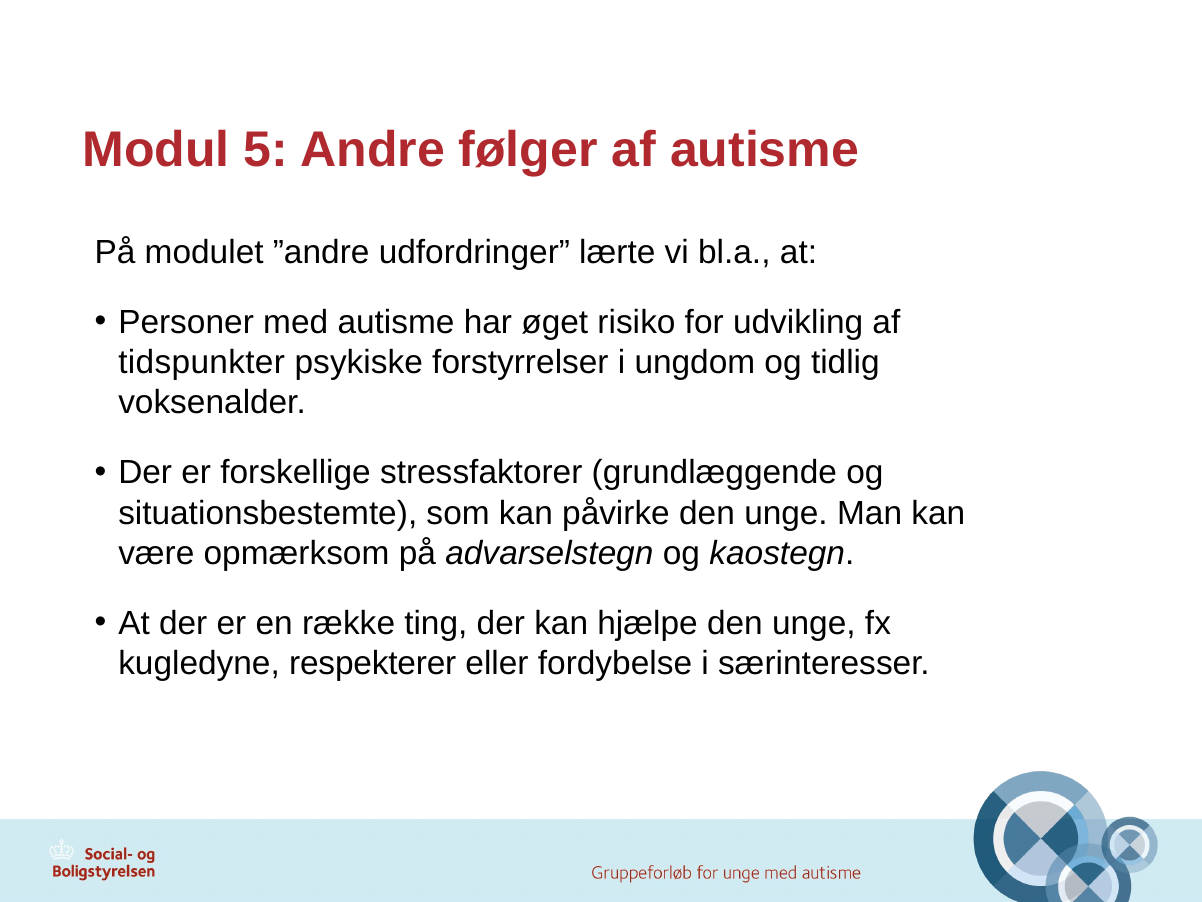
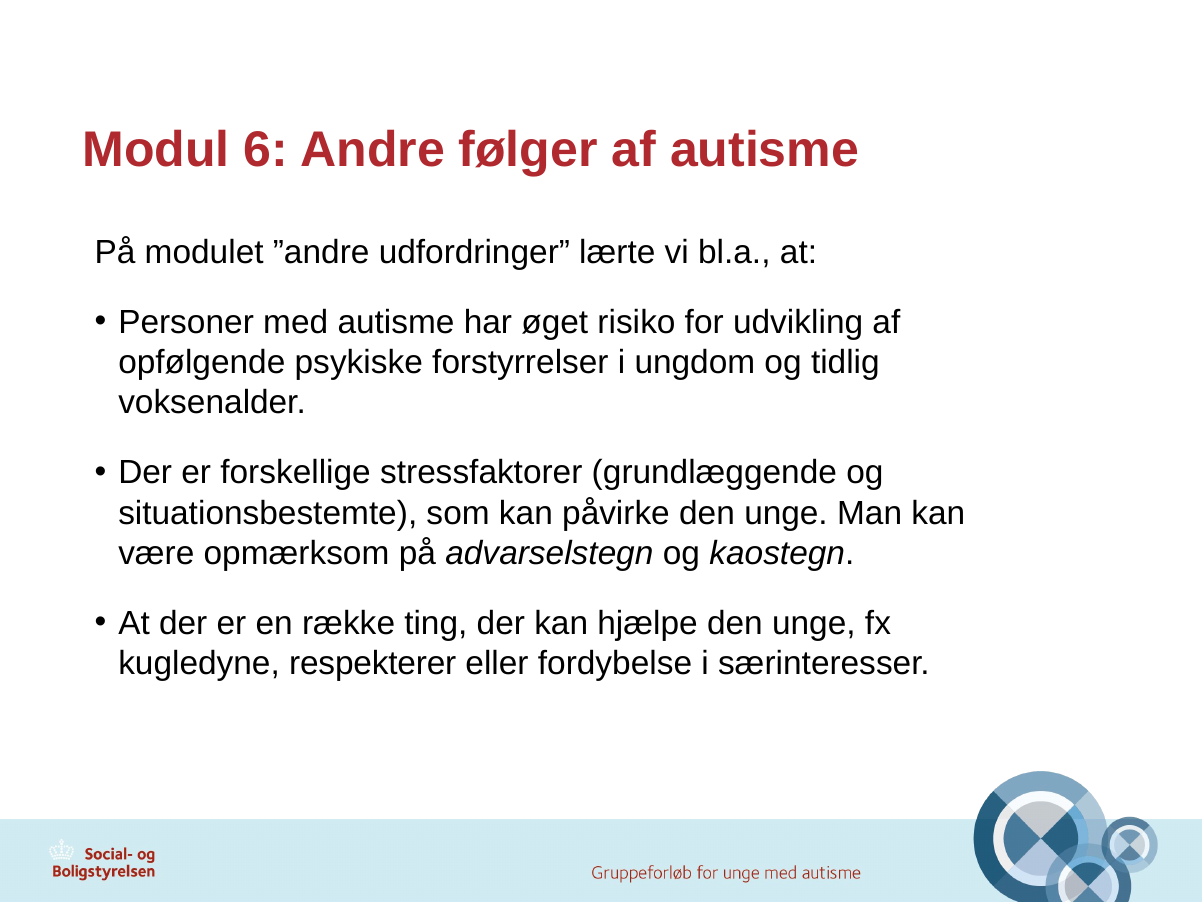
5: 5 -> 6 (266, 150)
tidspunkter: tidspunkter -> opfølgende (202, 362)
